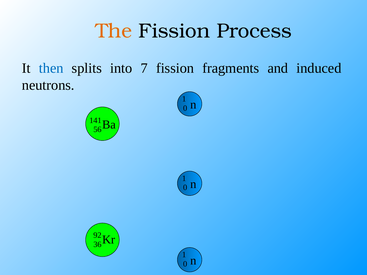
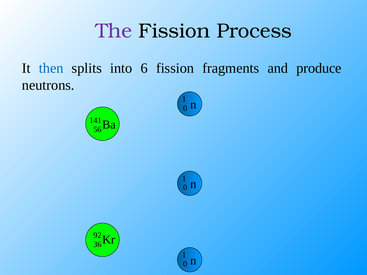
The colour: orange -> purple (114, 31)
7: 7 -> 6 (144, 68)
induced: induced -> produce (319, 68)
